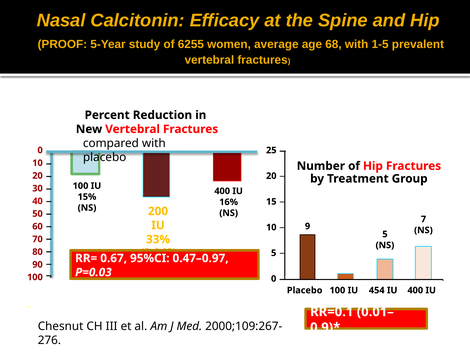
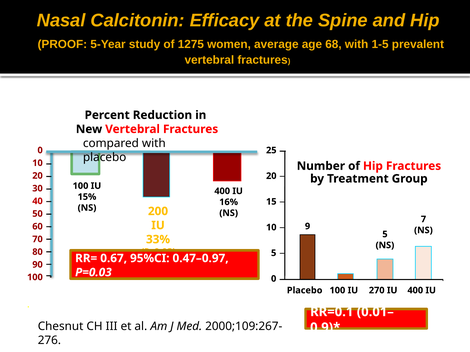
6255: 6255 -> 1275 (191, 45)
454: 454 -> 270 (377, 291)
